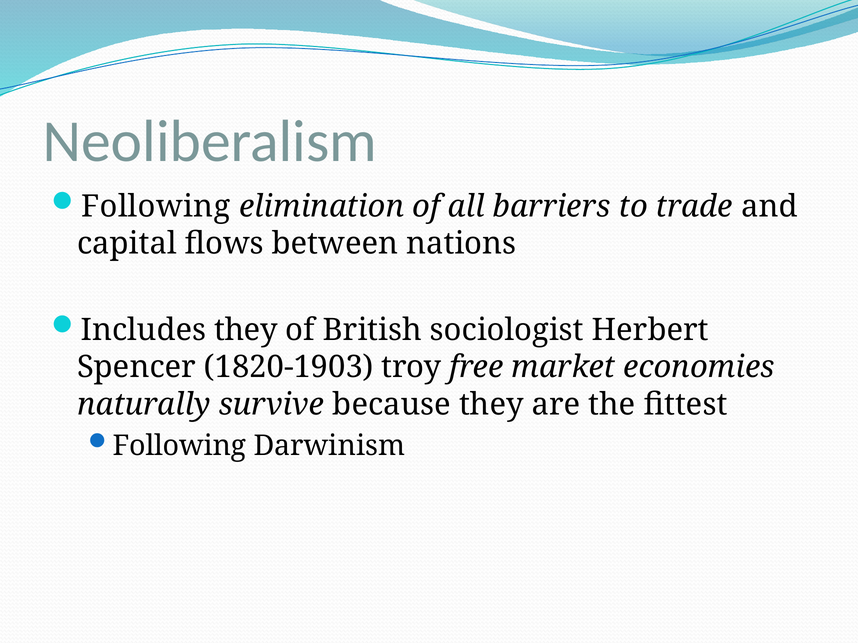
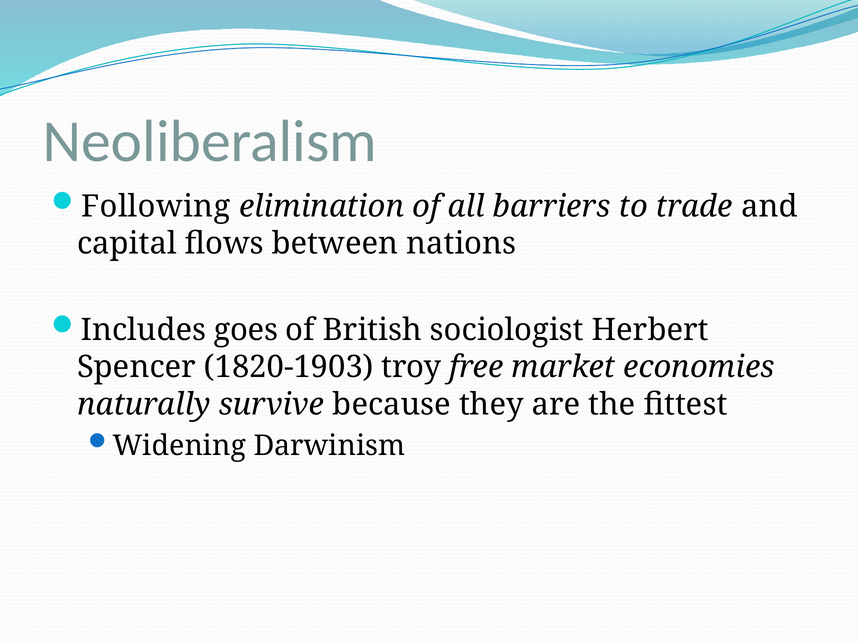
Includes they: they -> goes (246, 330)
Following: Following -> Widening (179, 446)
